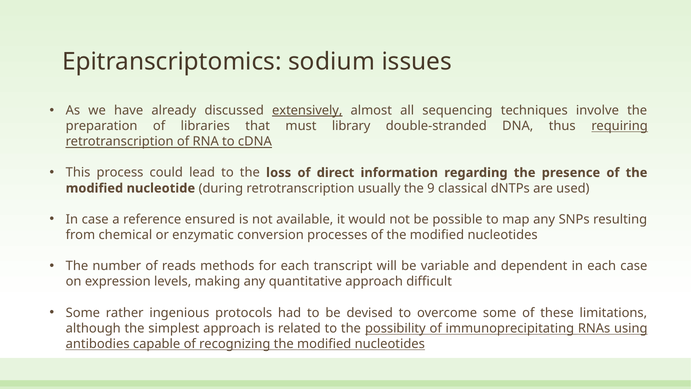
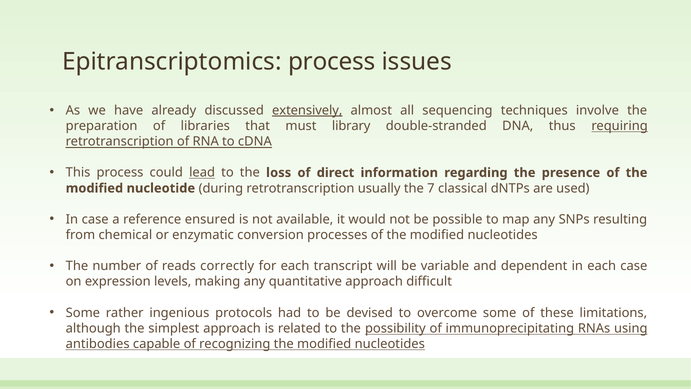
Epitranscriptomics sodium: sodium -> process (332, 61)
lead underline: none -> present (202, 173)
9: 9 -> 7 (431, 188)
methods: methods -> correctly (227, 266)
